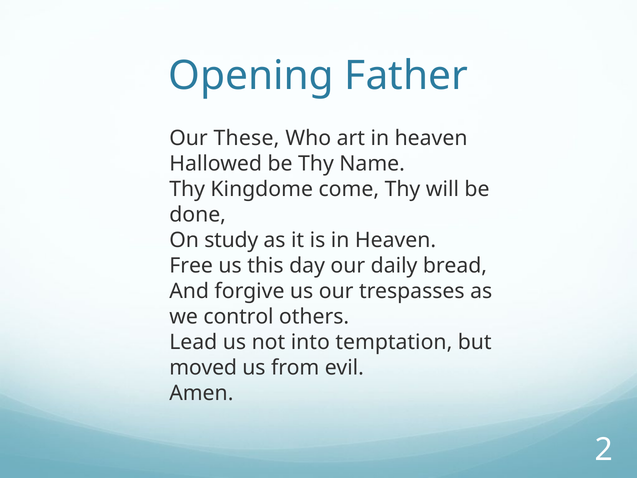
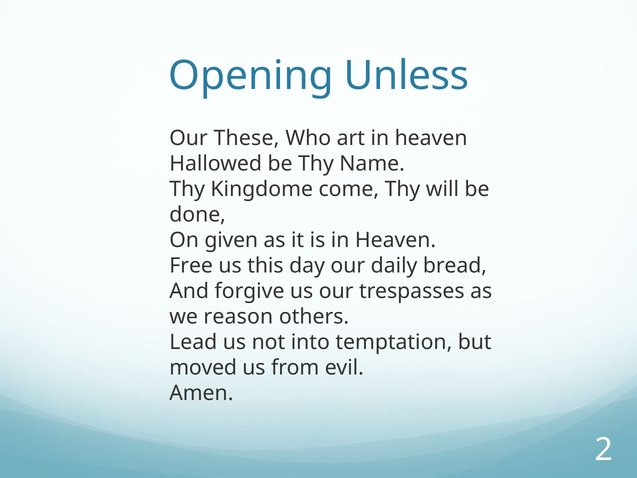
Father: Father -> Unless (407, 76)
study: study -> given (231, 240)
control: control -> reason (238, 317)
